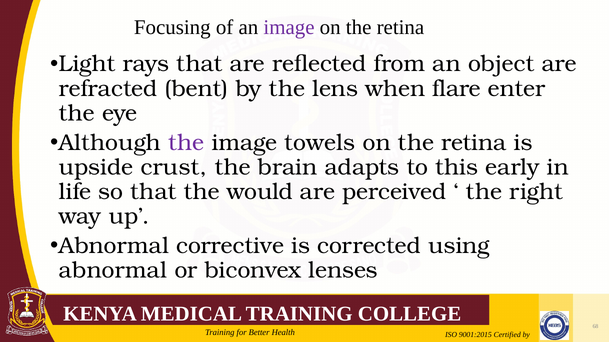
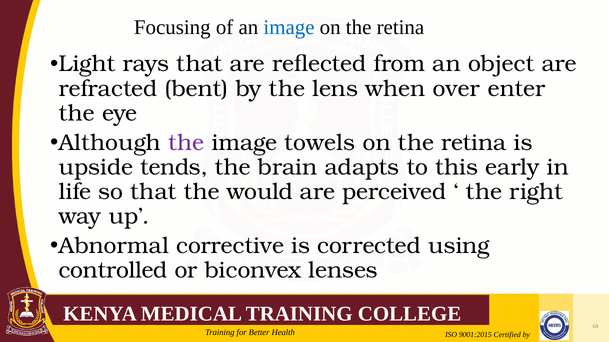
image colour: purple -> blue (289, 27)
flare: flare -> over (456, 89)
crust: crust -> tends (174, 167)
abnormal: abnormal -> controlled (113, 271)
